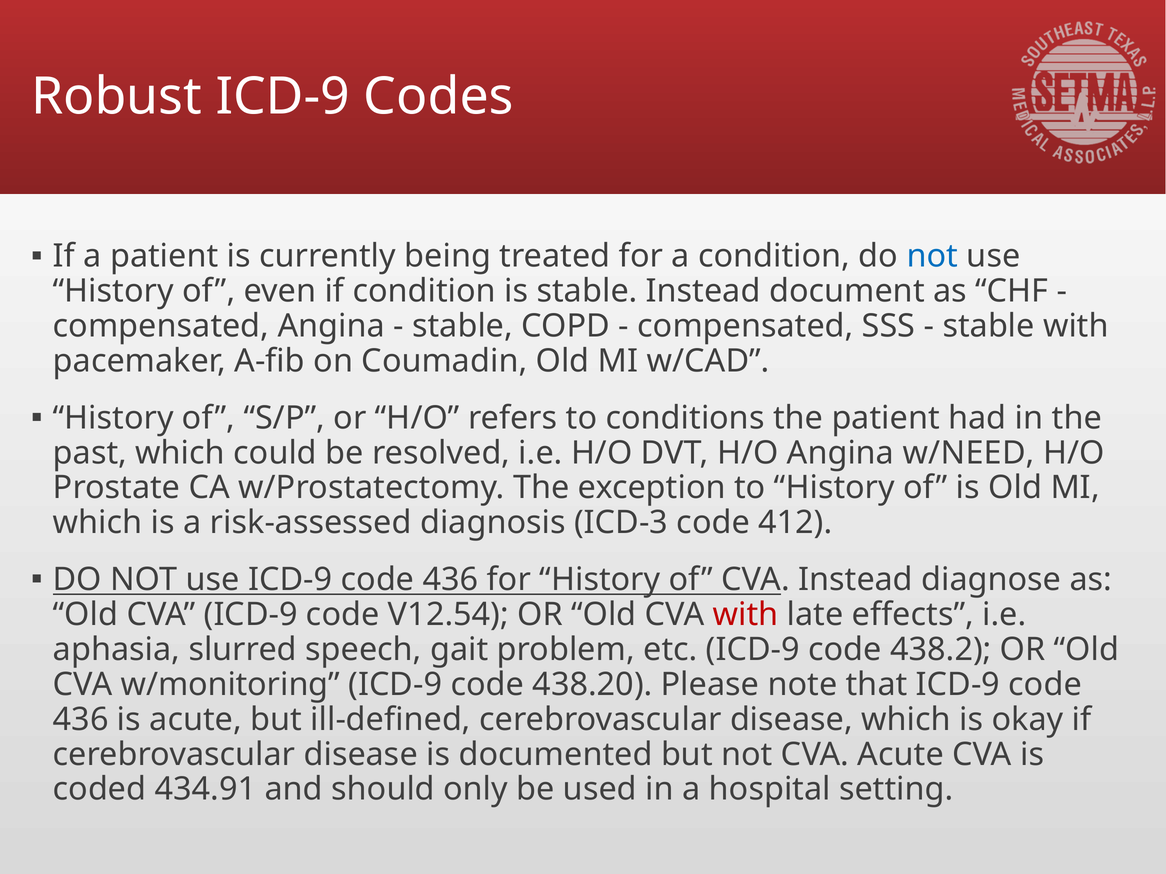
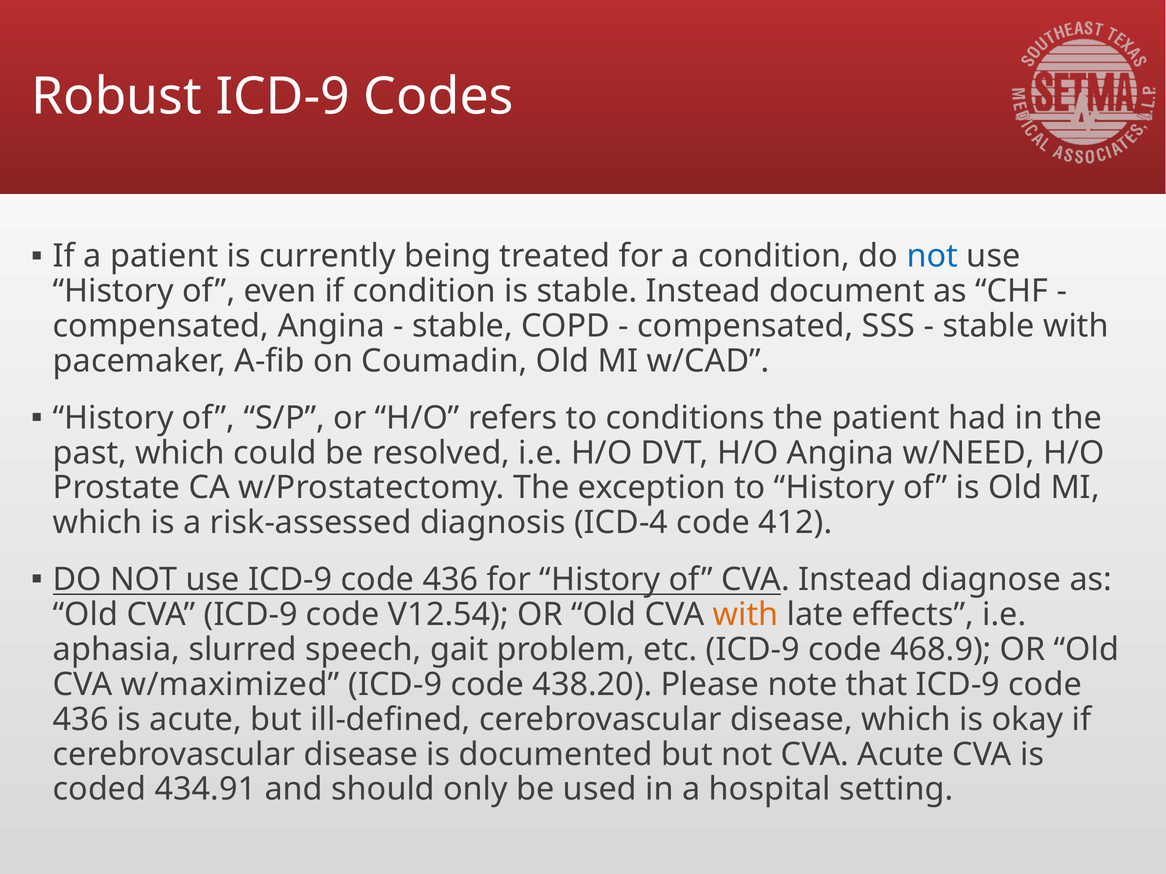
ICD-3: ICD-3 -> ICD-4 (621, 523)
with colour: red -> orange (746, 615)
438.2: 438.2 -> 468.9 (941, 650)
w/monitoring: w/monitoring -> w/maximized (230, 685)
